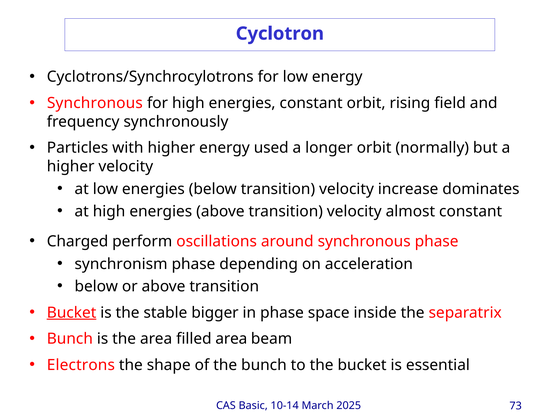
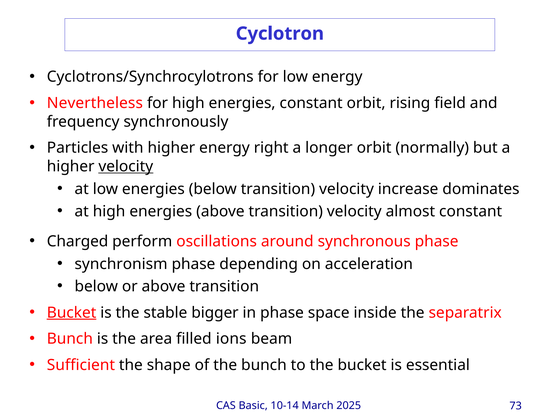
Synchronous: Synchronous -> Nevertheless (95, 103)
used: used -> right (271, 148)
velocity underline: none -> present (126, 167)
filled area: area -> ions (231, 339)
Electrons: Electrons -> Sufficient (81, 365)
